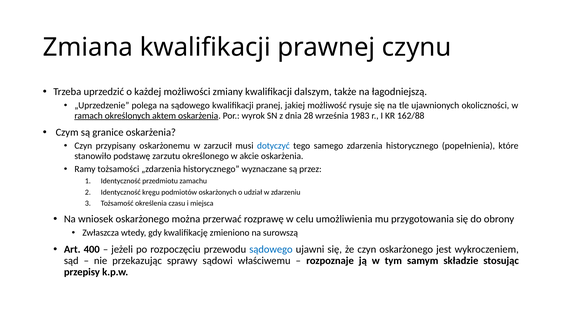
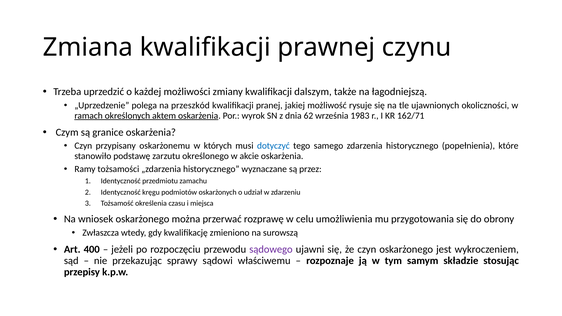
na sądowego: sądowego -> przeszkód (190, 106)
28: 28 -> 62 (308, 116)
162/88: 162/88 -> 162/71 (411, 116)
zarzucił: zarzucił -> których (218, 146)
sądowego colour: blue -> purple (271, 249)
